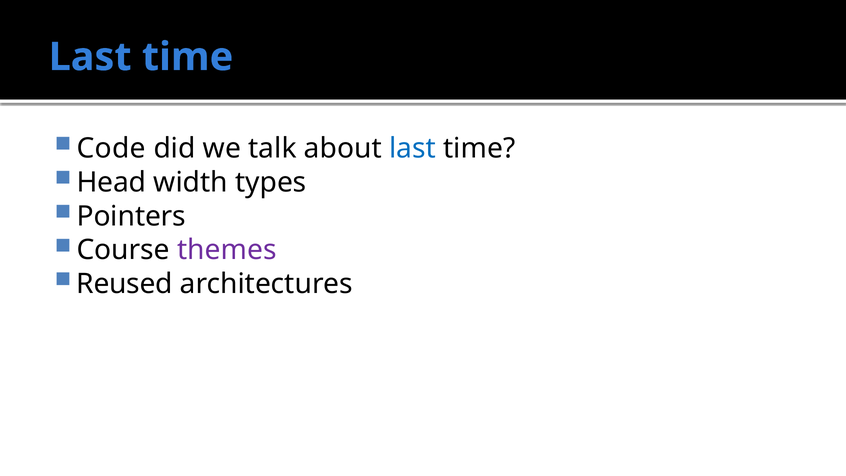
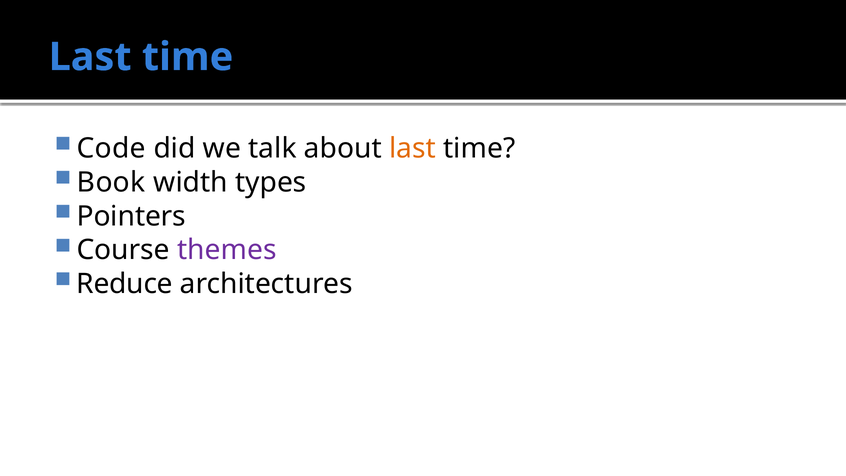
last colour: blue -> orange (413, 148)
Head: Head -> Book (111, 182)
Reused: Reused -> Reduce (125, 284)
